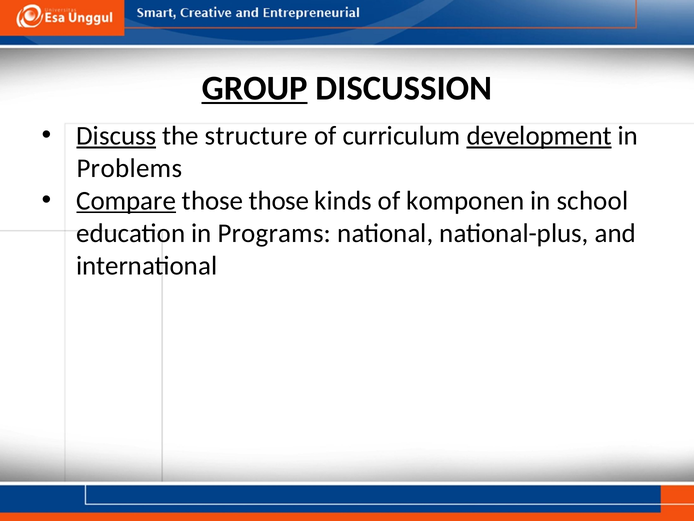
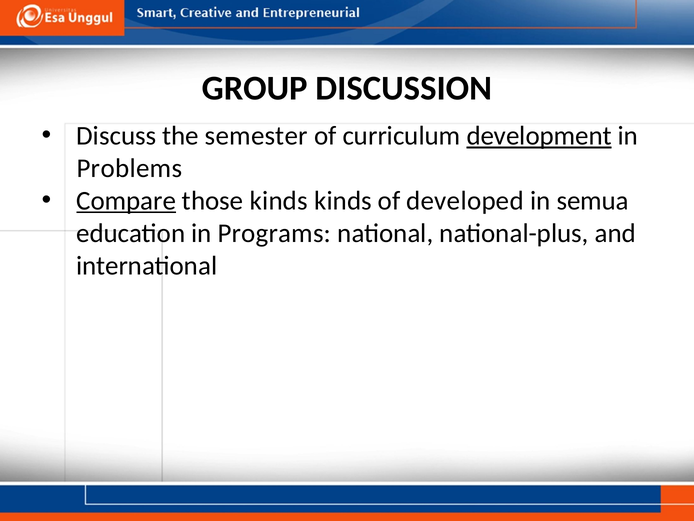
GROUP underline: present -> none (255, 88)
Discuss underline: present -> none (116, 136)
structure: structure -> semester (256, 136)
those those: those -> kinds (279, 201)
komponen: komponen -> developed (465, 201)
school: school -> semua (593, 201)
